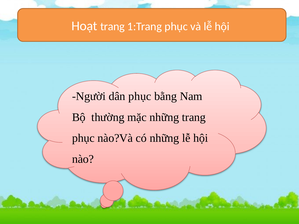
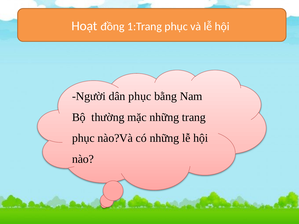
Hoạt trang: trang -> đồng (112, 26)
